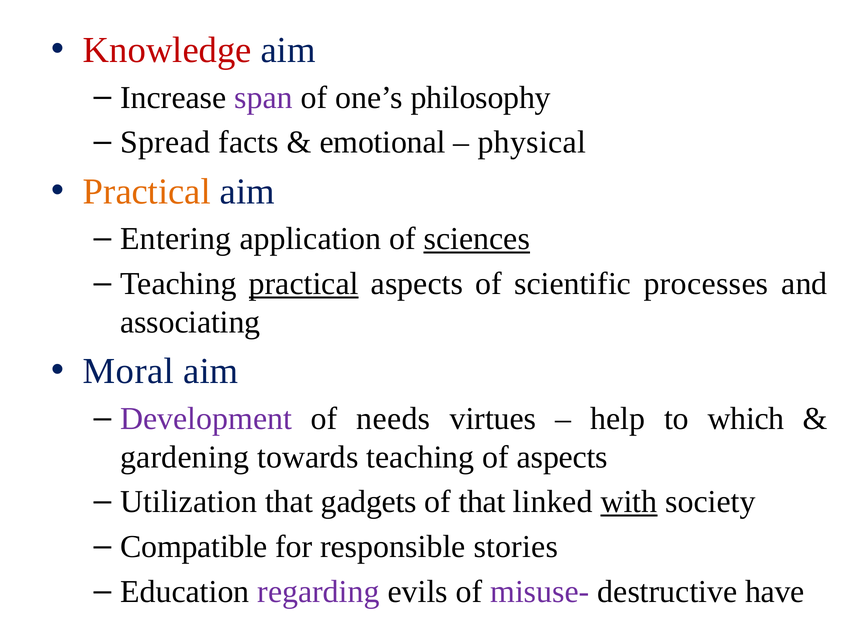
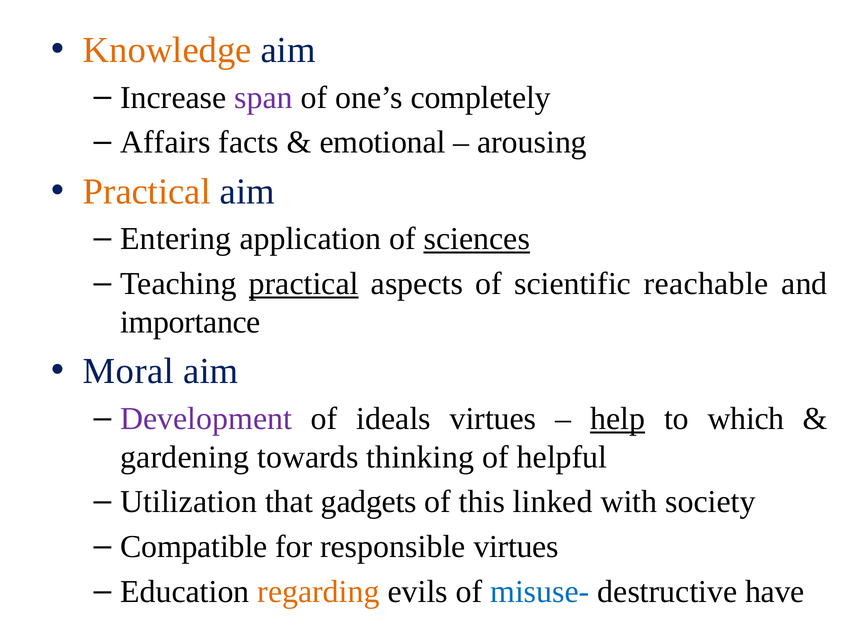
Knowledge colour: red -> orange (167, 50)
philosophy: philosophy -> completely (481, 98)
Spread: Spread -> Affairs (165, 143)
physical: physical -> arousing (532, 143)
processes: processes -> reachable (706, 284)
associating: associating -> importance (190, 322)
needs: needs -> ideals (394, 419)
help underline: none -> present (618, 419)
towards teaching: teaching -> thinking (420, 457)
of aspects: aspects -> helpful (562, 457)
of that: that -> this (482, 502)
with underline: present -> none (629, 502)
responsible stories: stories -> virtues (516, 547)
regarding colour: purple -> orange (319, 592)
misuse- colour: purple -> blue (540, 592)
